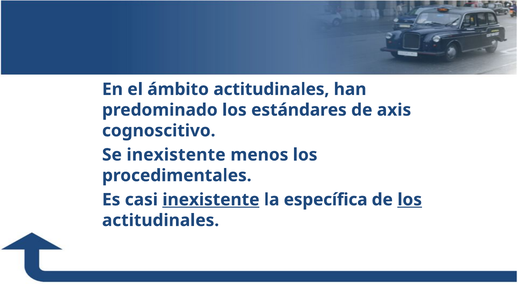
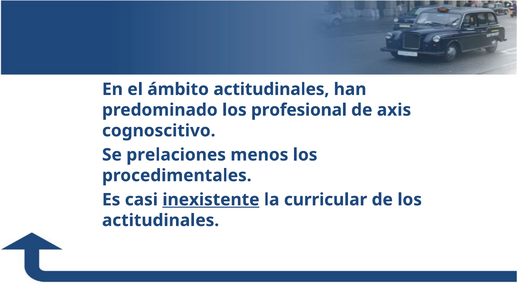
estándares: estándares -> profesional (299, 110)
Se inexistente: inexistente -> prelaciones (176, 155)
específica: específica -> curricular (326, 200)
los underline: present -> none (410, 200)
